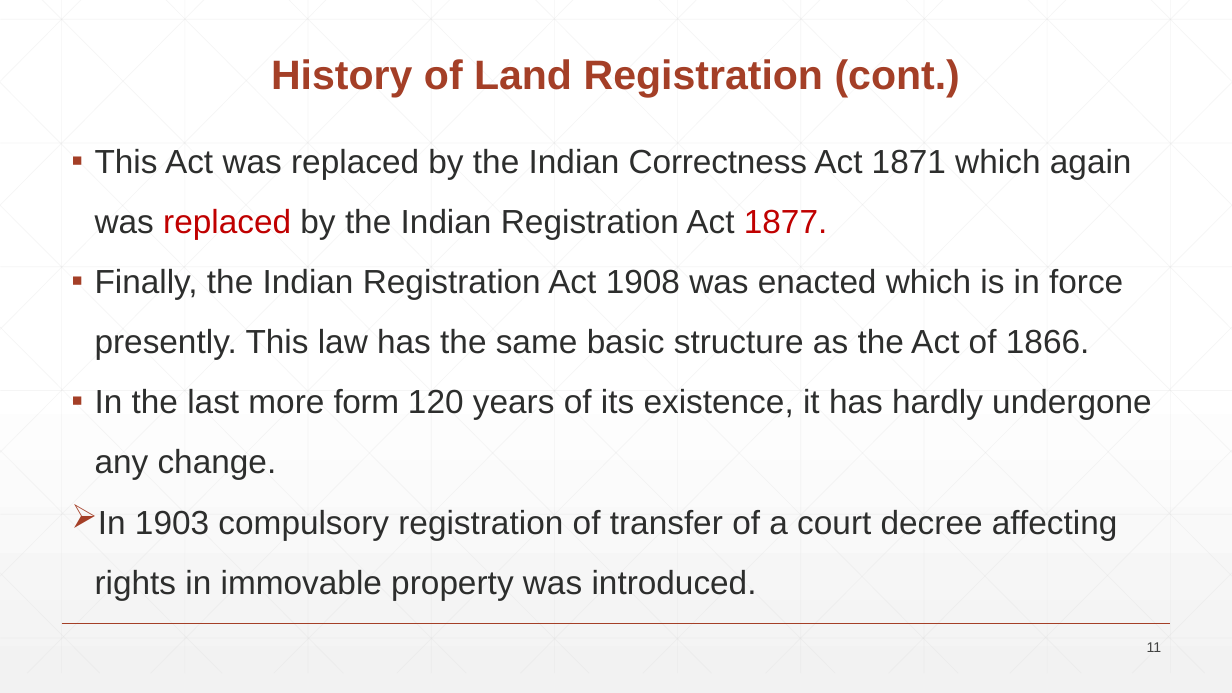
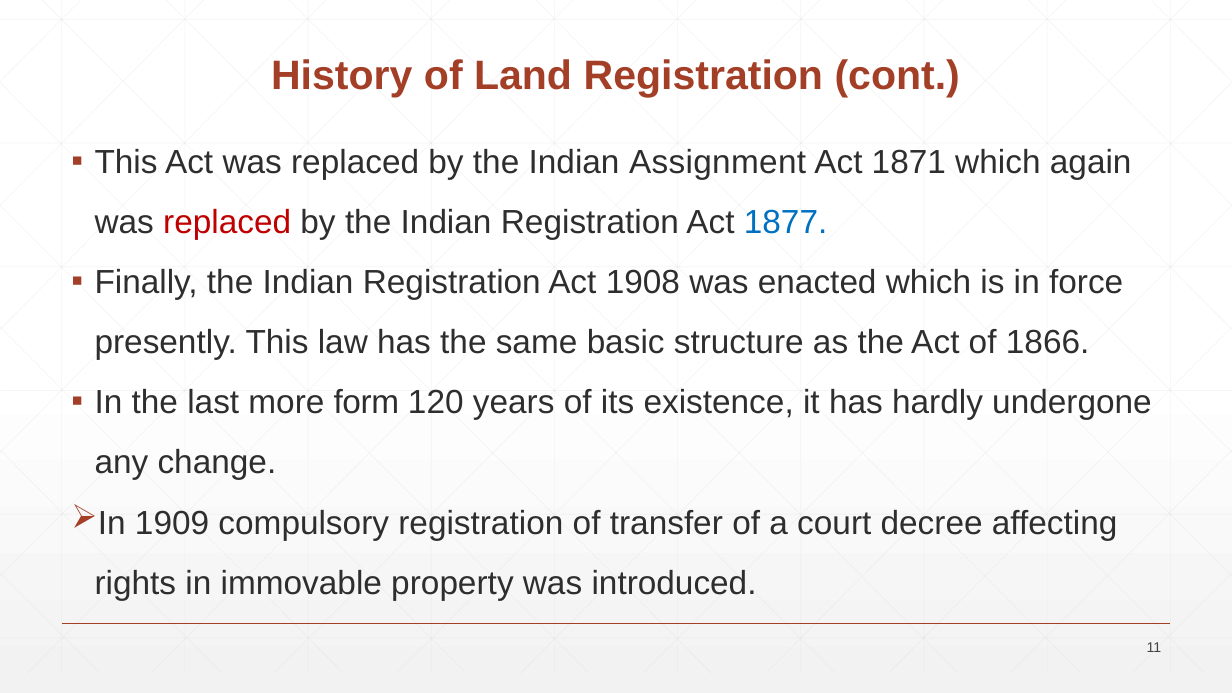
Correctness: Correctness -> Assignment (718, 162)
1877 colour: red -> blue (786, 222)
1903: 1903 -> 1909 (172, 523)
